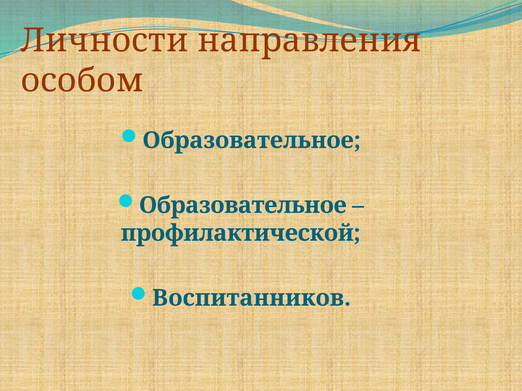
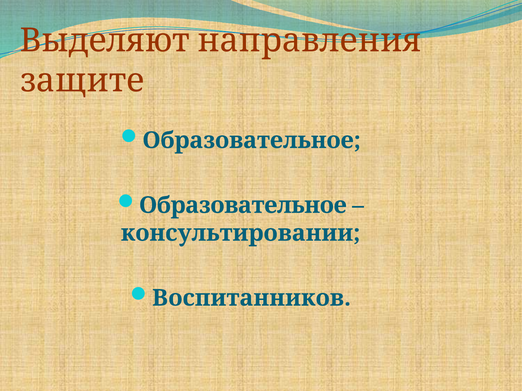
Личности: Личности -> Выделяют (105, 40)
особом: особом -> защите (82, 80)
профилактической: профилактической -> консультировании (241, 233)
